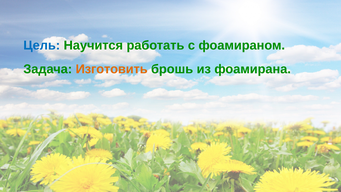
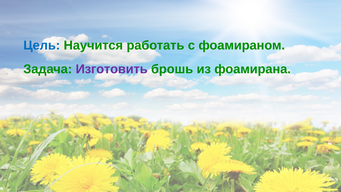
Изготовить colour: orange -> purple (112, 69)
